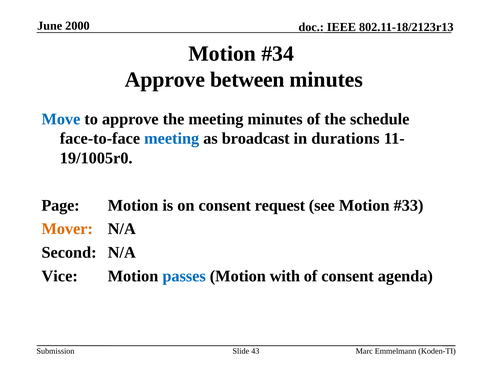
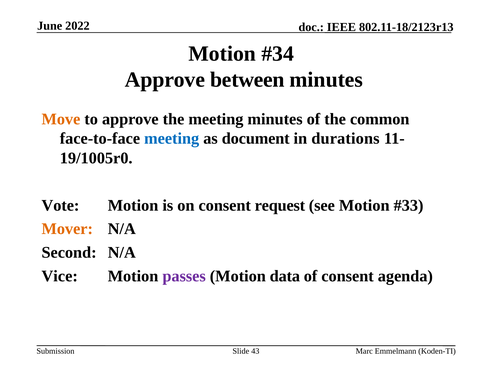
2000: 2000 -> 2022 (77, 26)
Move colour: blue -> orange (61, 119)
schedule: schedule -> common (380, 119)
broadcast: broadcast -> document (256, 139)
Page: Page -> Vote (60, 205)
passes colour: blue -> purple (184, 276)
with: with -> data (285, 276)
